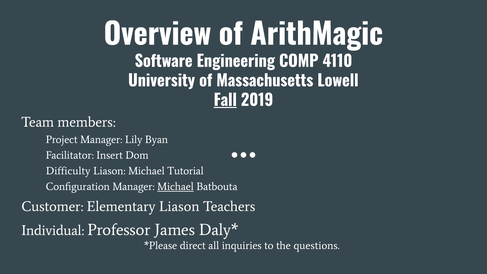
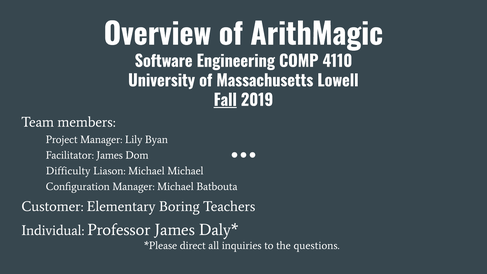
Facilitator Insert: Insert -> James (110, 155)
Michael Tutorial: Tutorial -> Michael (185, 171)
Michael underline: present -> none (175, 187)
Elementary Liason: Liason -> Boring (179, 207)
